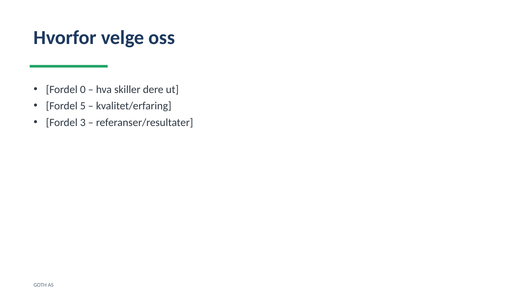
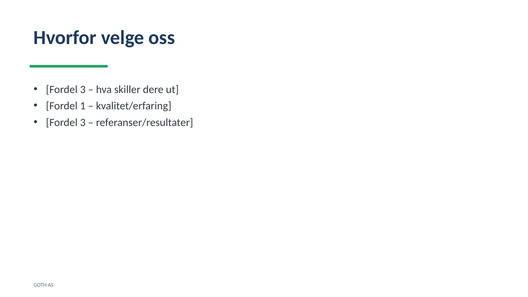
0: 0 -> 3 (83, 89)
5: 5 -> 1 (83, 106)
